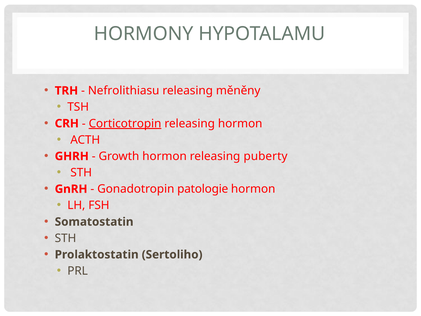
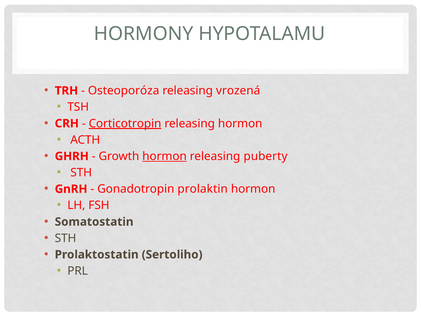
Nefrolithiasu: Nefrolithiasu -> Osteoporóza (124, 91)
měněny: měněny -> vrozená (238, 91)
hormon underline: none -> present (165, 156)
patologie: patologie -> prolaktin (203, 189)
